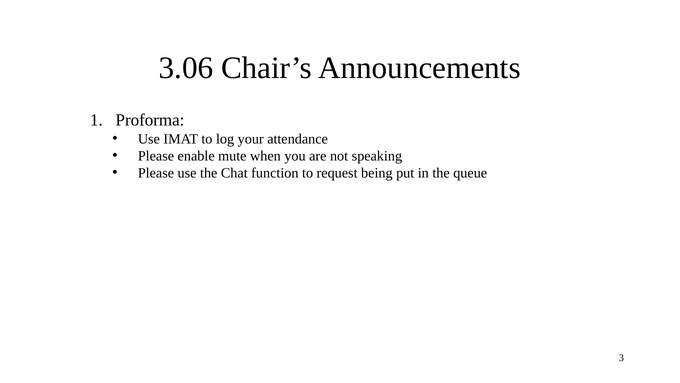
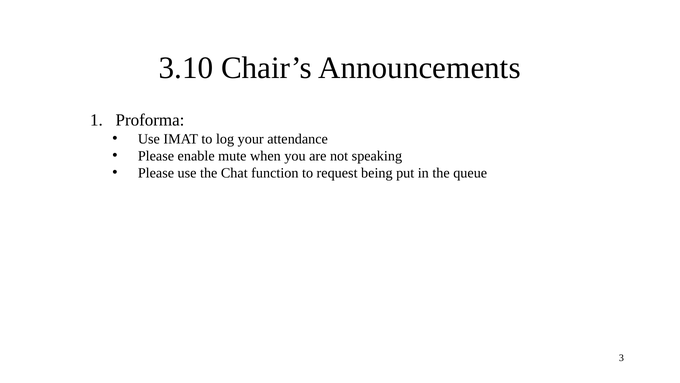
3.06: 3.06 -> 3.10 (186, 68)
